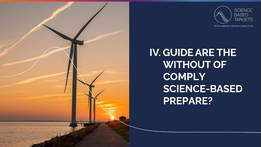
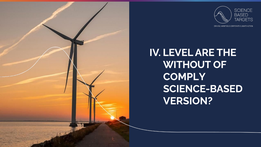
GUIDE: GUIDE -> LEVEL (178, 53)
PREPARE: PREPARE -> VERSION (188, 101)
